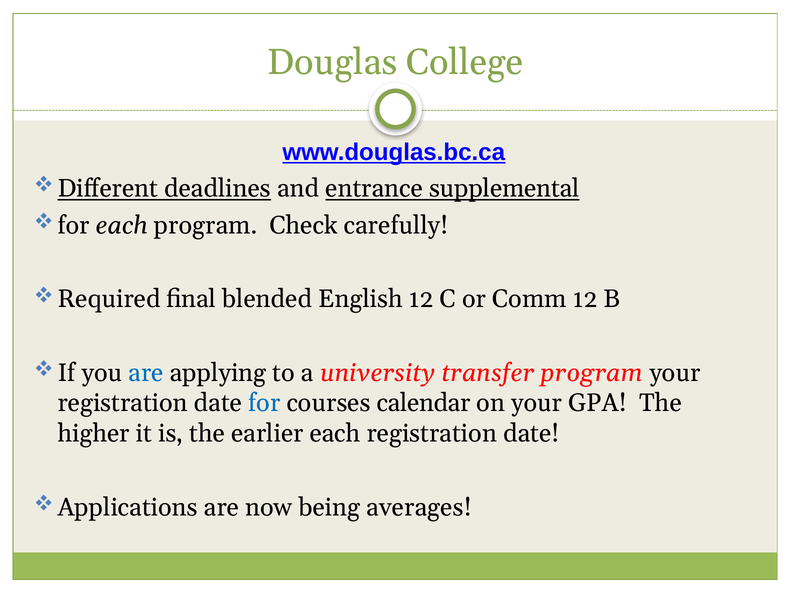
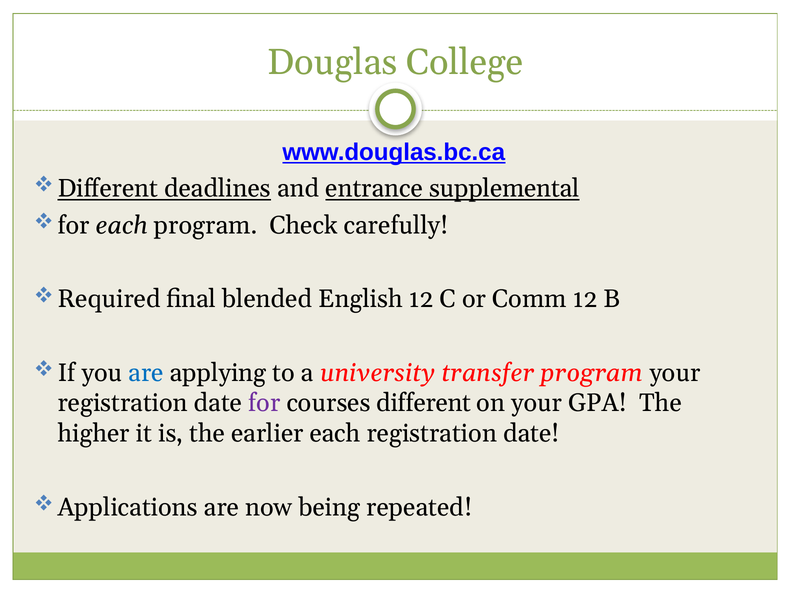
for colour: blue -> purple (264, 403)
courses calendar: calendar -> different (424, 403)
averages: averages -> repeated (419, 507)
